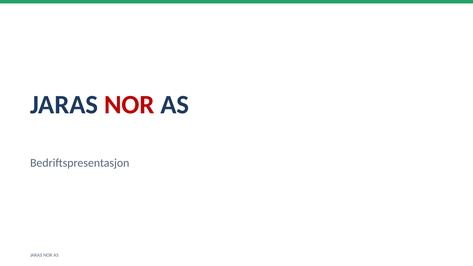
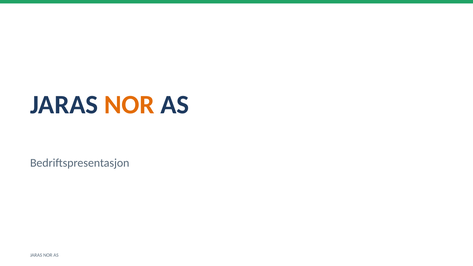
NOR colour: red -> orange (129, 105)
